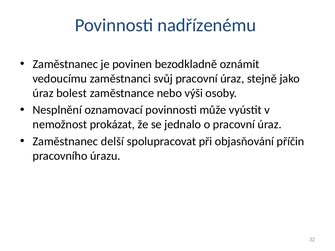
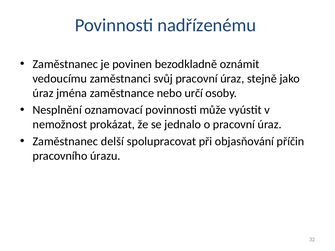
bolest: bolest -> jména (72, 93)
výši: výši -> určí (194, 93)
